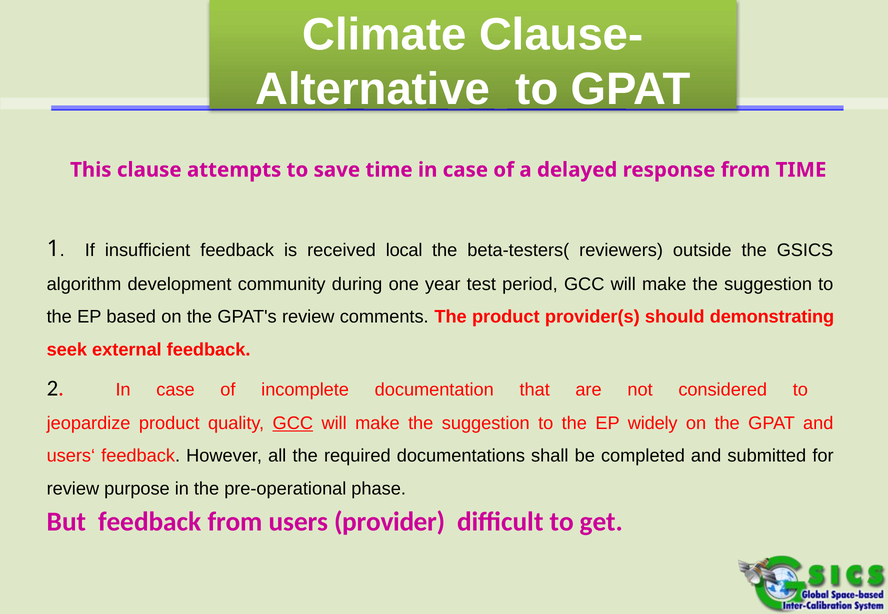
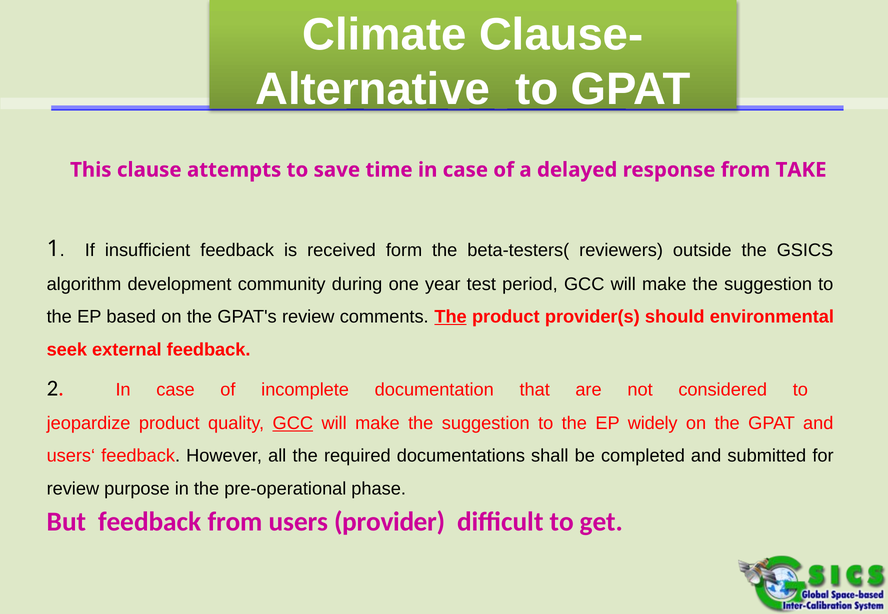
from TIME: TIME -> TAKE (801, 170)
local: local -> form (404, 251)
The underline: none -> present (451, 317)
demonstrating: demonstrating -> environmental (772, 317)
